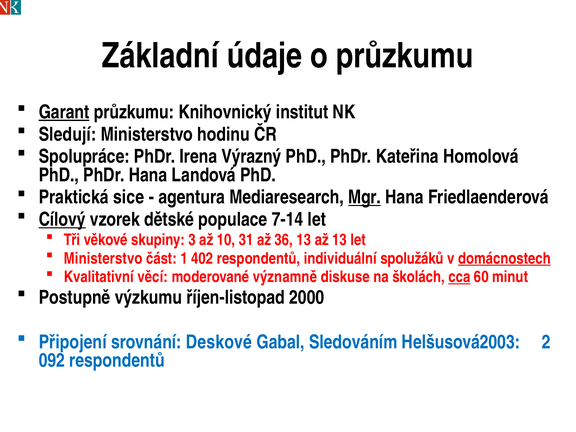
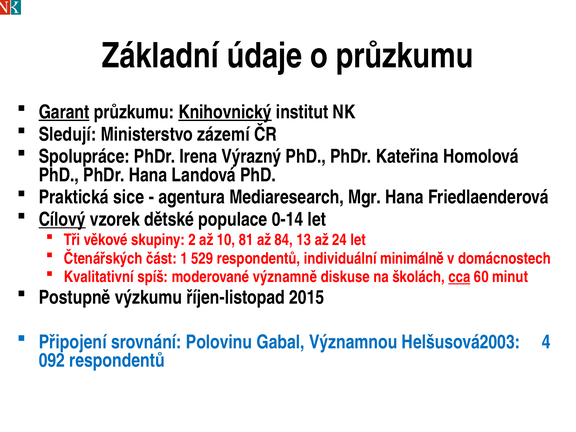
Knihovnický underline: none -> present (225, 112)
hodinu: hodinu -> zázemí (223, 134)
Mgr underline: present -> none (365, 197)
7-14: 7-14 -> 0-14 (288, 220)
3: 3 -> 2 (192, 240)
31: 31 -> 81 (246, 240)
36: 36 -> 84 (284, 240)
až 13: 13 -> 24 (340, 240)
Ministerstvo: Ministerstvo -> Čtenářských (103, 258)
402: 402 -> 529 (202, 258)
spolužáků: spolužáků -> minimálně (412, 258)
domácnostech underline: present -> none (504, 258)
věcí: věcí -> spíš (153, 277)
2000: 2000 -> 2015 (307, 298)
Deskové: Deskové -> Polovinu (219, 342)
Sledováním: Sledováním -> Významnou (353, 342)
2: 2 -> 4 (546, 342)
